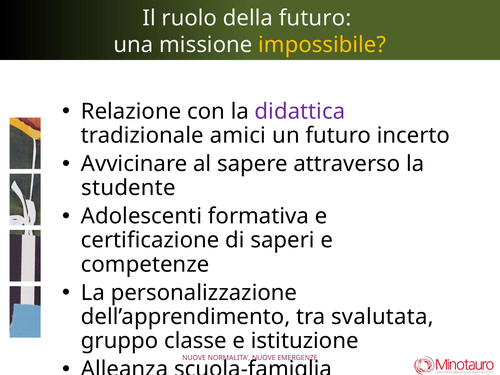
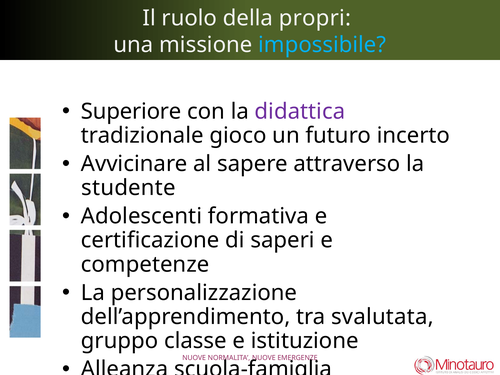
della futuro: futuro -> propri (315, 18)
impossibile colour: yellow -> light blue (322, 45)
Relazione: Relazione -> Superiore (131, 111)
amici: amici -> gioco (238, 135)
